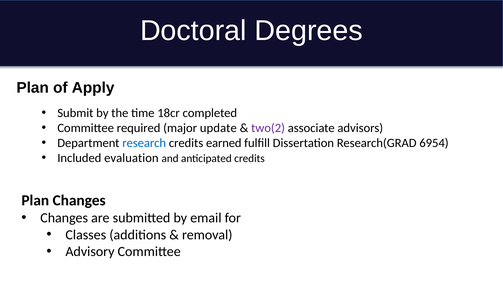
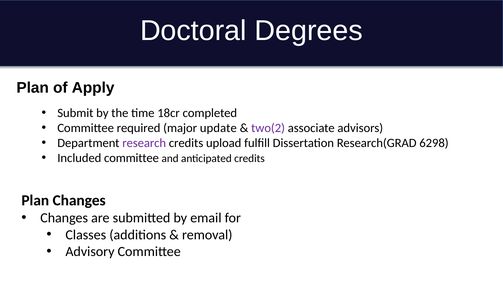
research colour: blue -> purple (144, 143)
earned: earned -> upload (224, 143)
6954: 6954 -> 6298 (434, 143)
Included evaluation: evaluation -> committee (131, 158)
